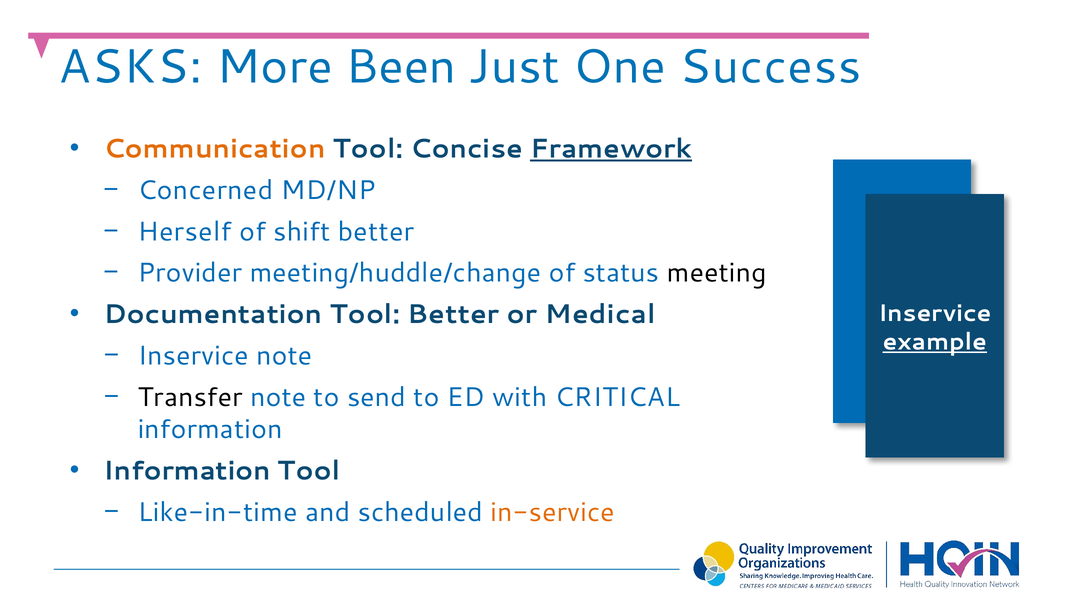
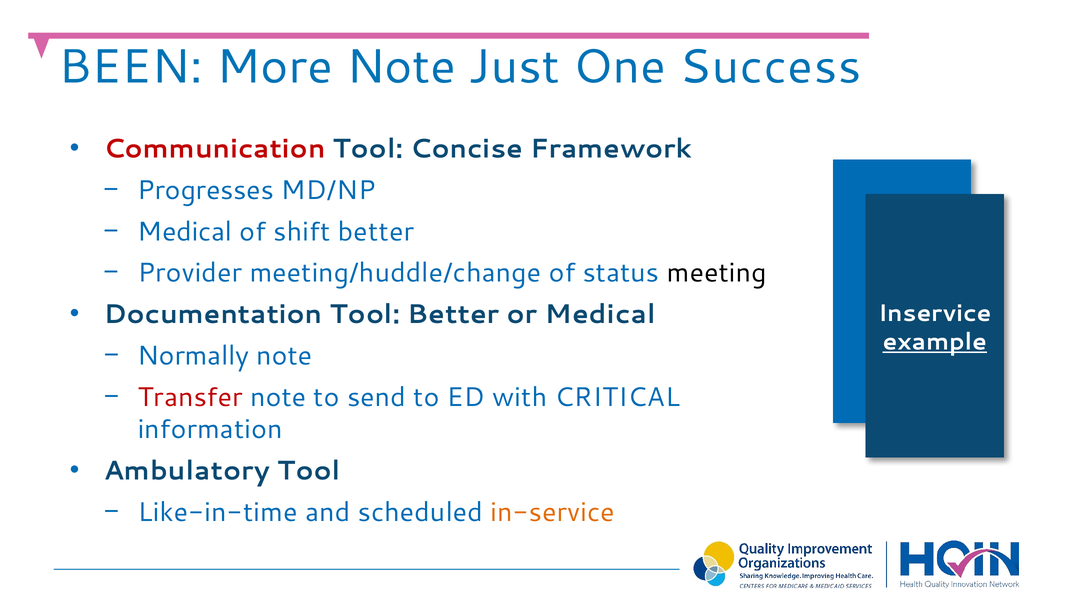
ASKS: ASKS -> BEEN (131, 67)
More Been: Been -> Note (401, 67)
Communication colour: orange -> red (215, 149)
Framework underline: present -> none (611, 149)
Concerned: Concerned -> Progresses (206, 190)
Herself: Herself -> Medical (185, 232)
Inservice: Inservice -> Normally (193, 356)
Transfer colour: black -> red (190, 397)
Information: Information -> Ambulatory (187, 471)
